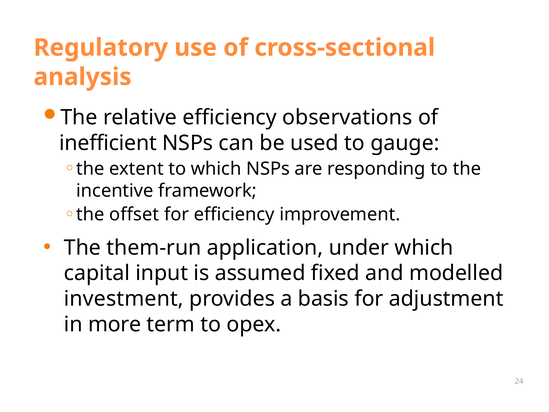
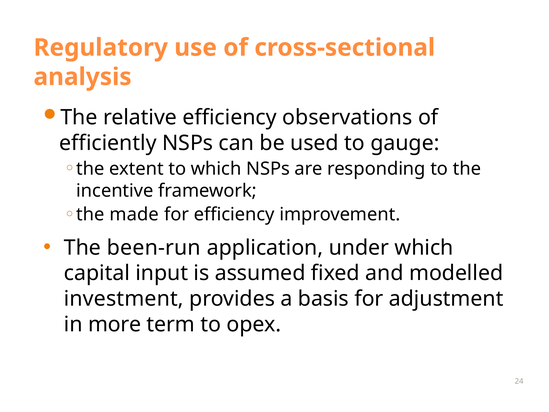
inefficient: inefficient -> efficiently (108, 143)
offset: offset -> made (134, 214)
them-run: them-run -> been-run (154, 248)
